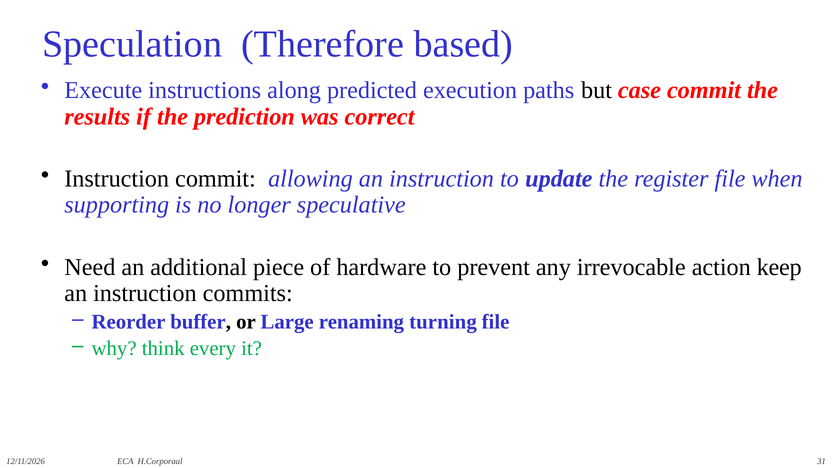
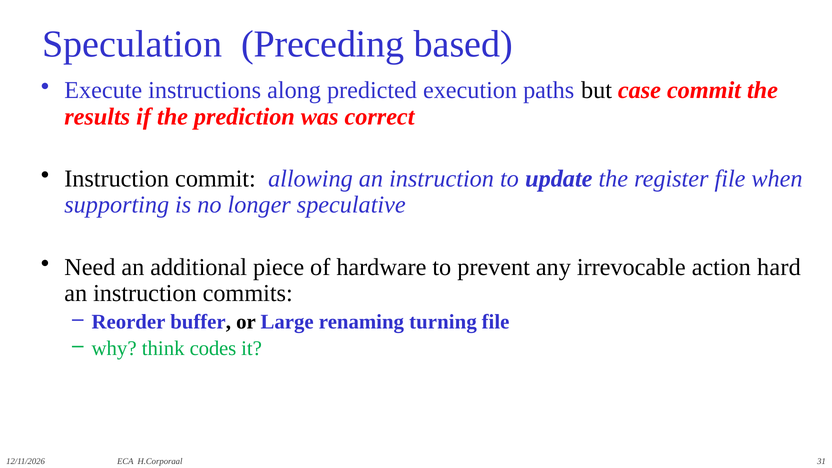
Therefore: Therefore -> Preceding (323, 44)
keep: keep -> hard (779, 267)
every: every -> codes (213, 348)
